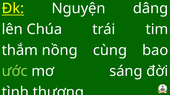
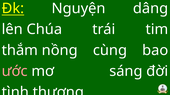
ước colour: light green -> pink (15, 72)
